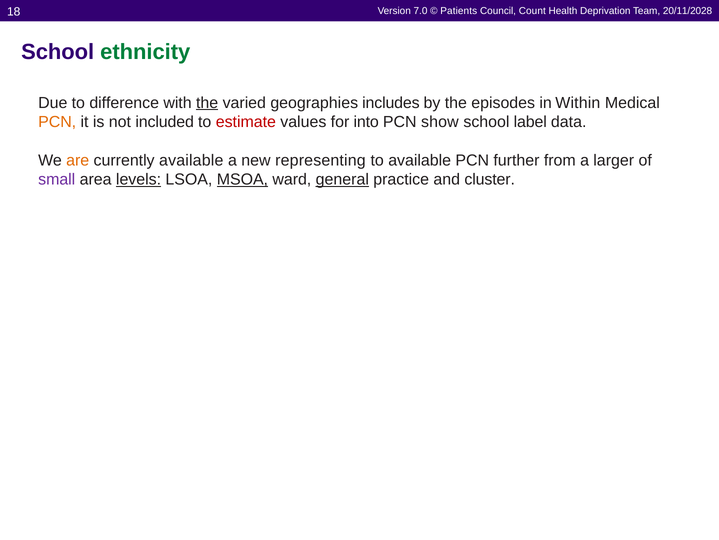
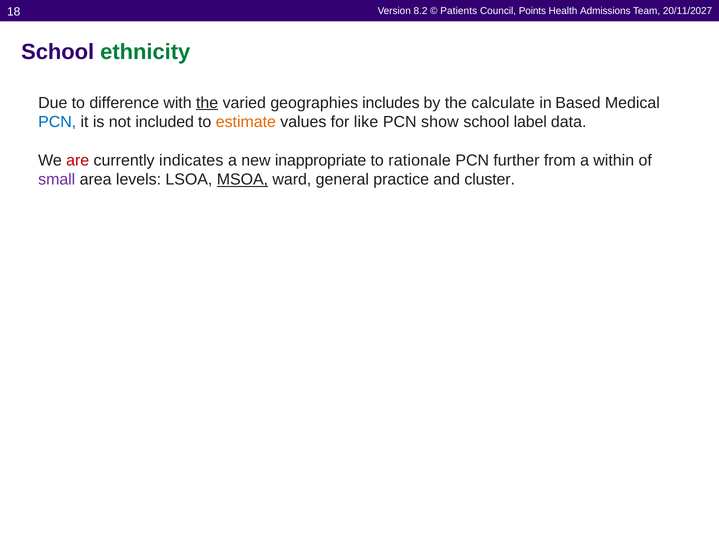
7.0: 7.0 -> 8.2 (420, 11)
Count: Count -> Points (532, 11)
Deprivation: Deprivation -> Admissions (605, 11)
20/11/2028: 20/11/2028 -> 20/11/2027 (688, 11)
episodes: episodes -> calculate (503, 103)
Within: Within -> Based (578, 103)
PCN colour: orange -> blue (57, 122)
estimate colour: red -> orange (246, 122)
into: into -> like (366, 122)
are colour: orange -> red (78, 160)
currently available: available -> indicates (191, 160)
representing: representing -> inappropriate (321, 160)
to available: available -> rationale (420, 160)
larger: larger -> within (614, 160)
levels underline: present -> none (139, 179)
general underline: present -> none (342, 179)
